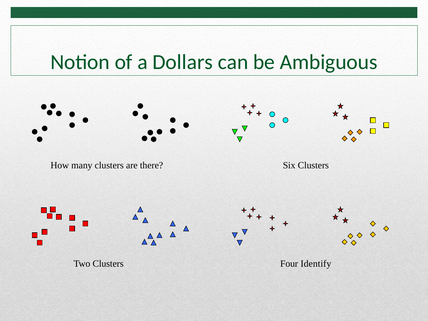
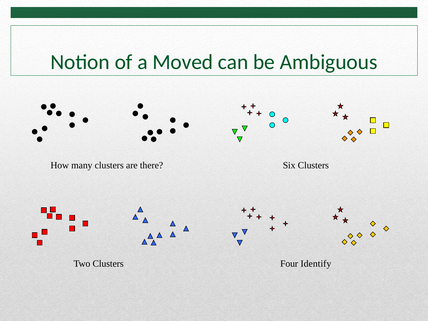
Dollars: Dollars -> Moved (183, 62)
